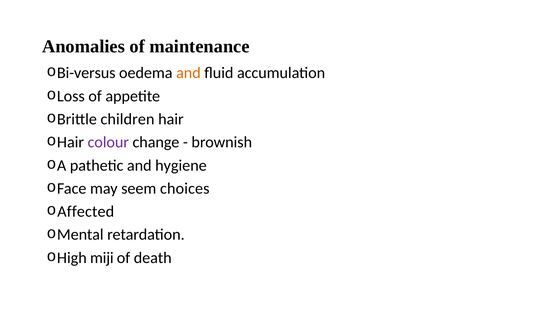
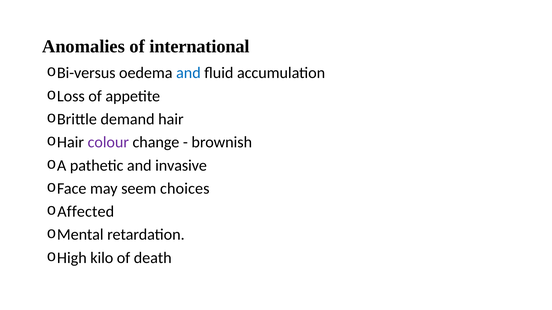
maintenance: maintenance -> international (200, 46)
and colour: orange -> blue (188, 73)
children: children -> demand (128, 119)
hygiene: hygiene -> invasive (181, 166)
miji: miji -> kilo (102, 258)
